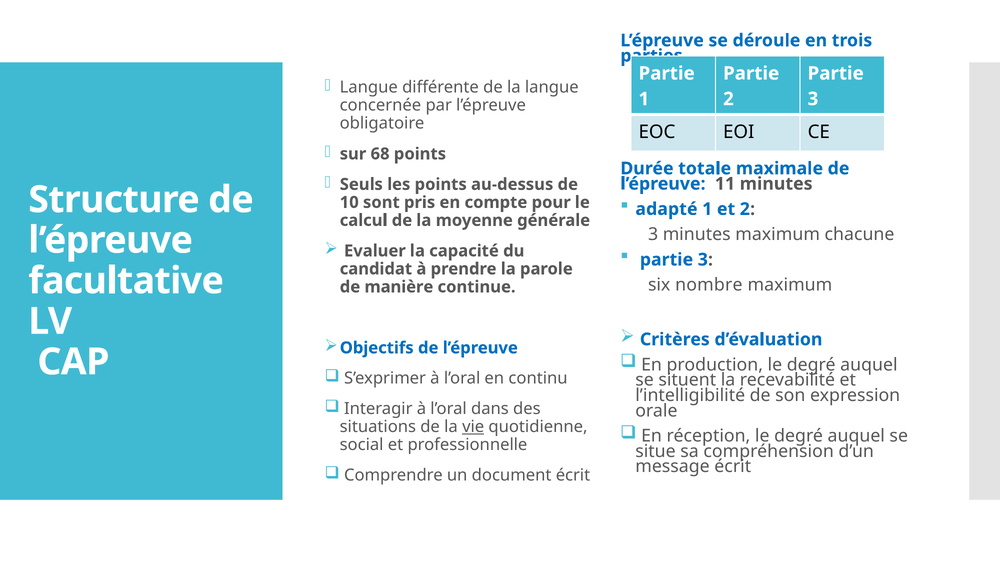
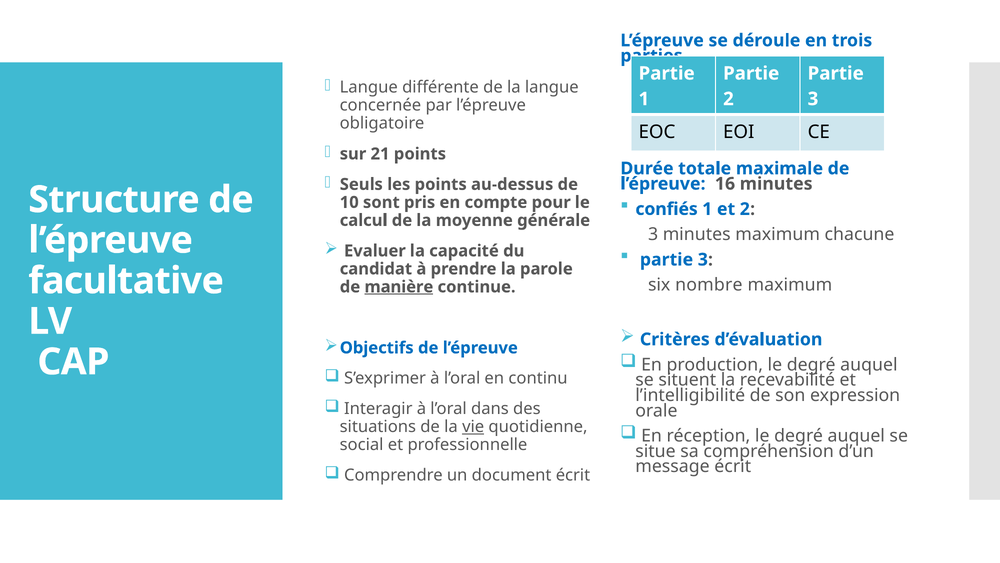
68: 68 -> 21 (380, 154)
11: 11 -> 16 (725, 184)
adapté: adapté -> confiés (667, 209)
manière underline: none -> present (399, 287)
